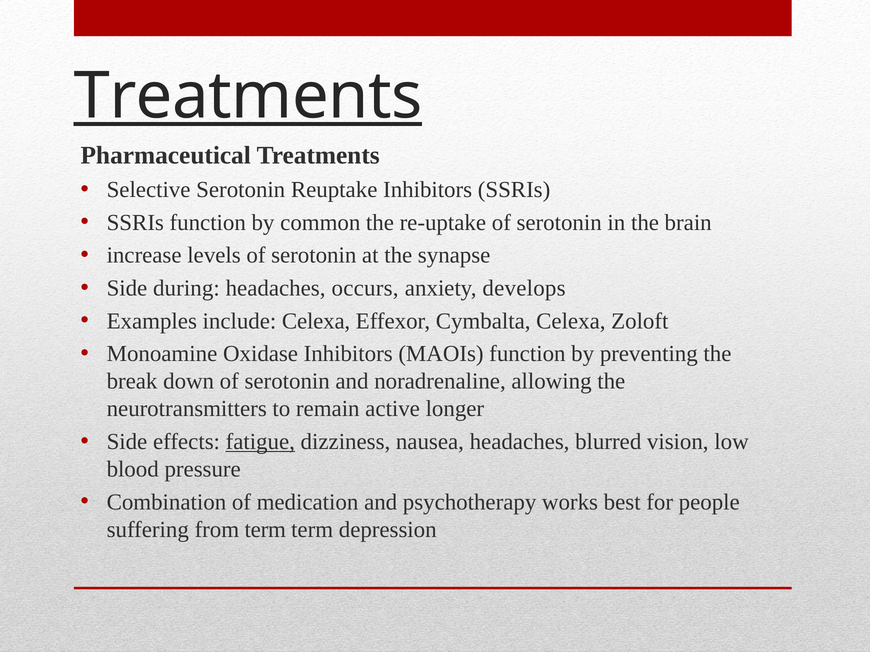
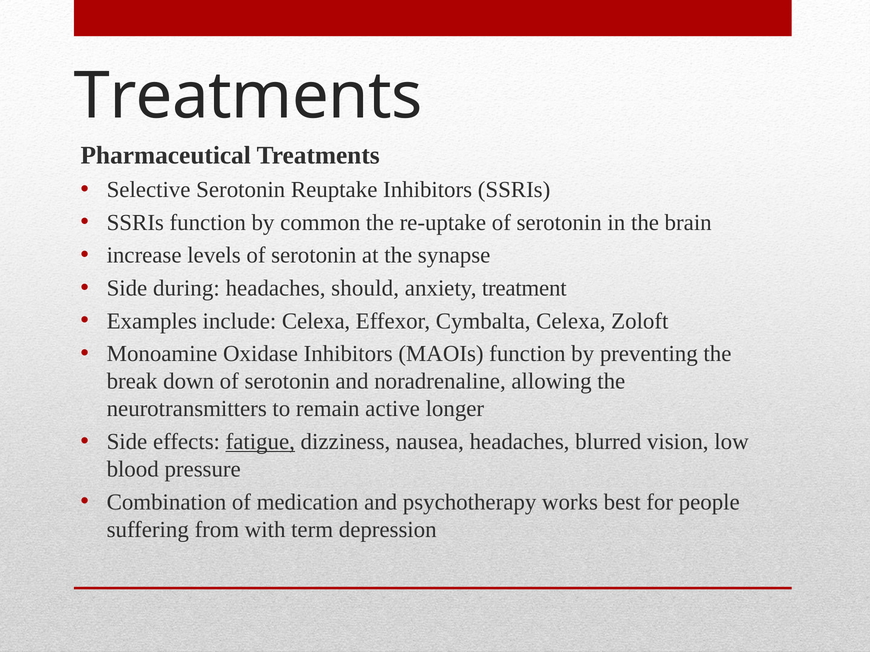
Treatments underline: present -> none (248, 96)
occurs: occurs -> should (365, 288)
develops: develops -> treatment (524, 288)
from term: term -> with (265, 530)
